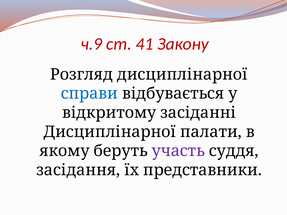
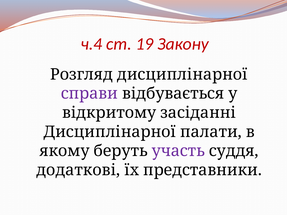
ч.9: ч.9 -> ч.4 (91, 44)
41: 41 -> 19 (145, 44)
справи colour: blue -> purple (89, 94)
засідання: засідання -> додаткові (78, 170)
